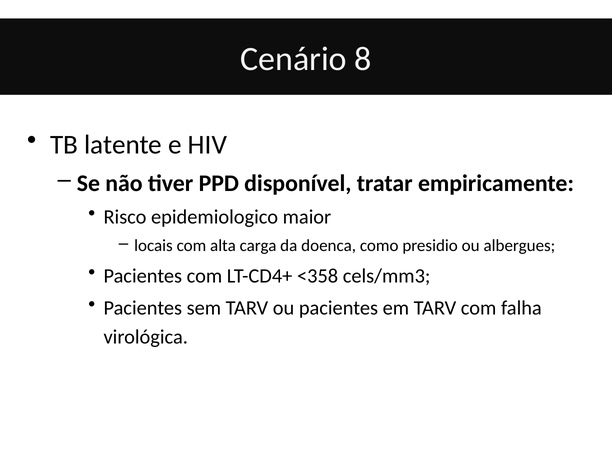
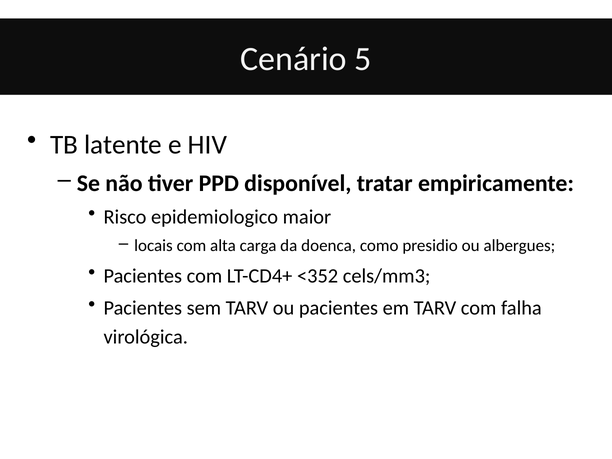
8: 8 -> 5 (363, 59)
<358: <358 -> <352 (318, 276)
